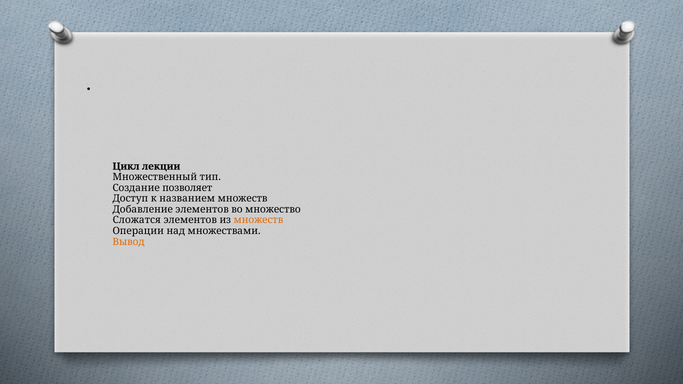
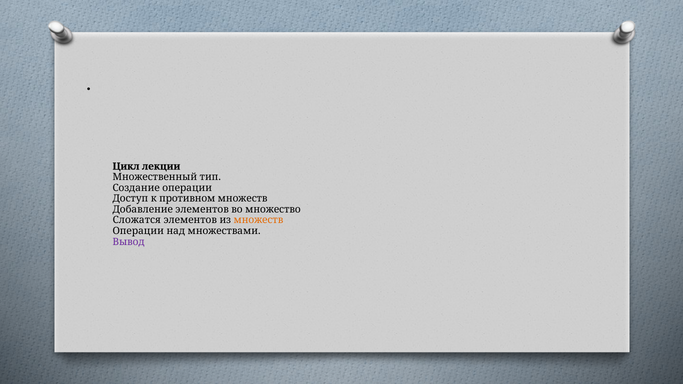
Создание позволяет: позволяет -> операции (187, 188)
названием: названием -> противном (187, 199)
Вывод colour: orange -> purple (129, 242)
